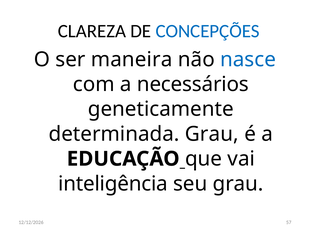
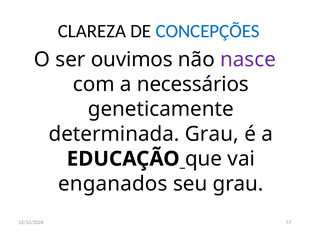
maneira: maneira -> ouvimos (132, 59)
nasce colour: blue -> purple (248, 59)
inteligência: inteligência -> enganados (113, 183)
